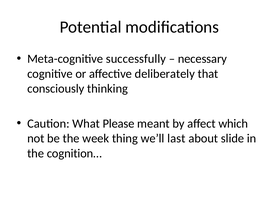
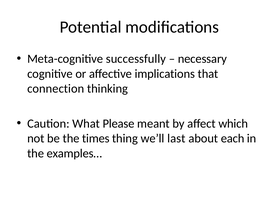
deliberately: deliberately -> implications (165, 73)
consciously: consciously -> connection (56, 88)
week: week -> times (96, 138)
slide: slide -> each (233, 138)
cognition…: cognition… -> examples… (74, 153)
